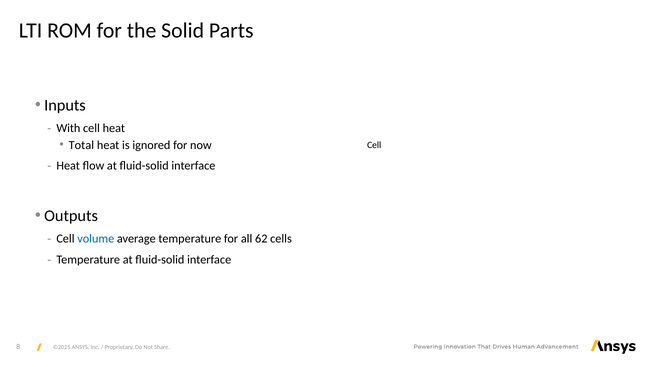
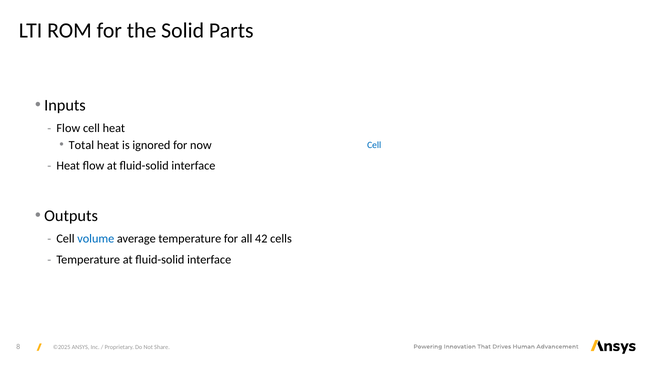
With: With -> Flow (68, 128)
Cell colour: black -> blue (374, 145)
62: 62 -> 42 (261, 239)
